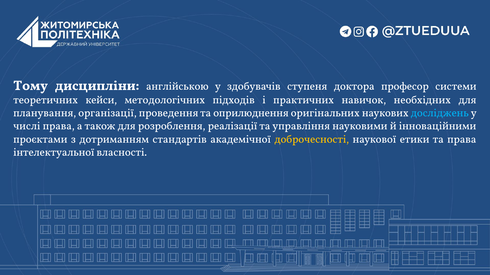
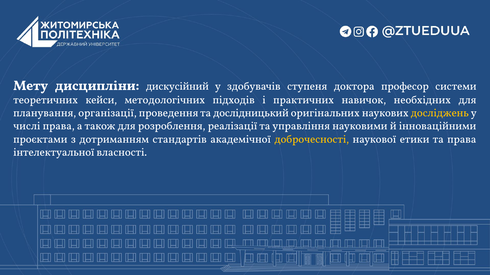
Тому: Тому -> Мету (31, 86)
англійською: англійською -> дискусійний (177, 87)
оприлюднення: оприлюднення -> дослідницький (251, 113)
досліджень colour: light blue -> yellow (440, 113)
